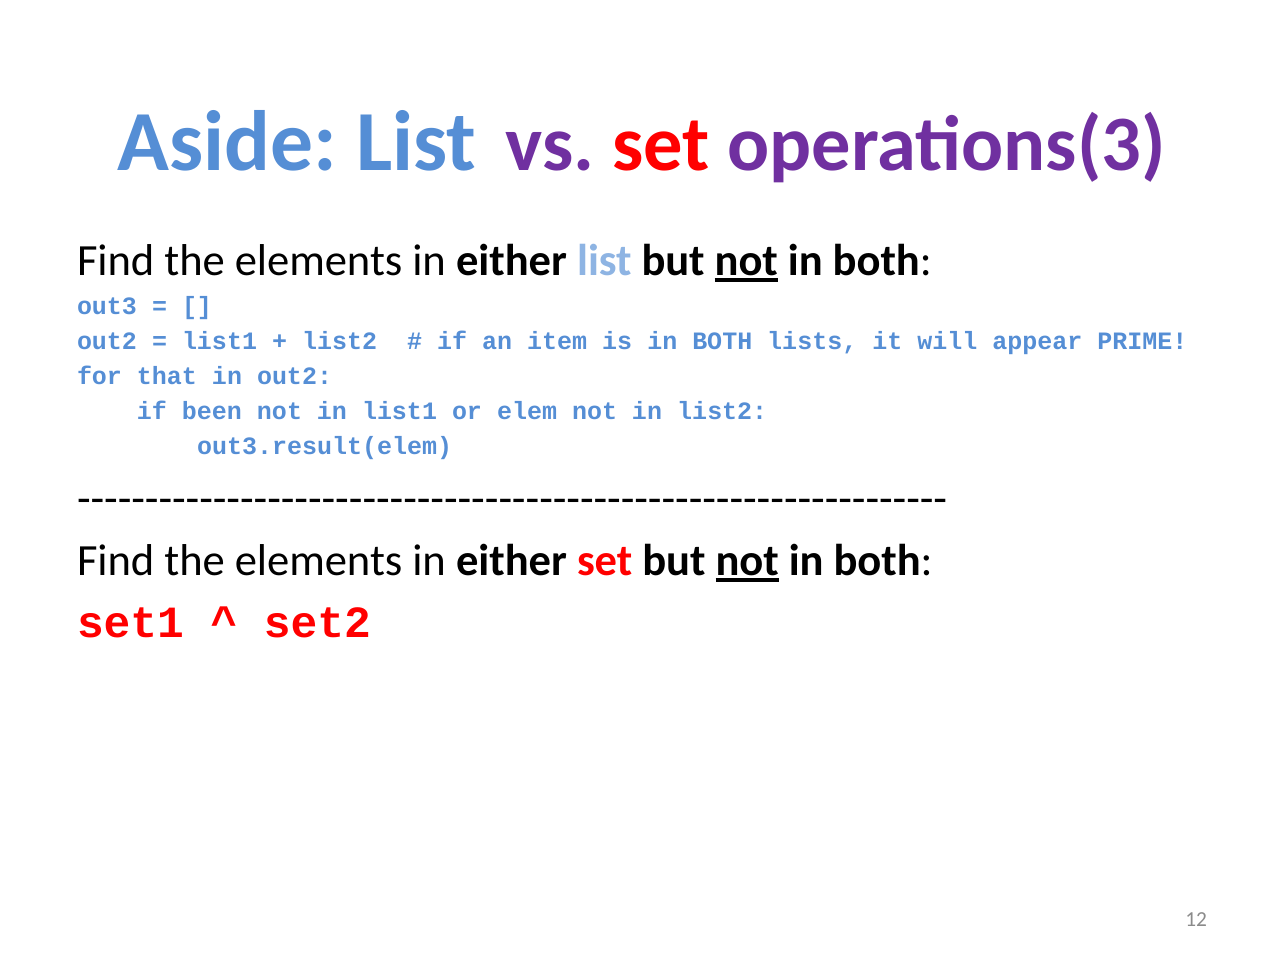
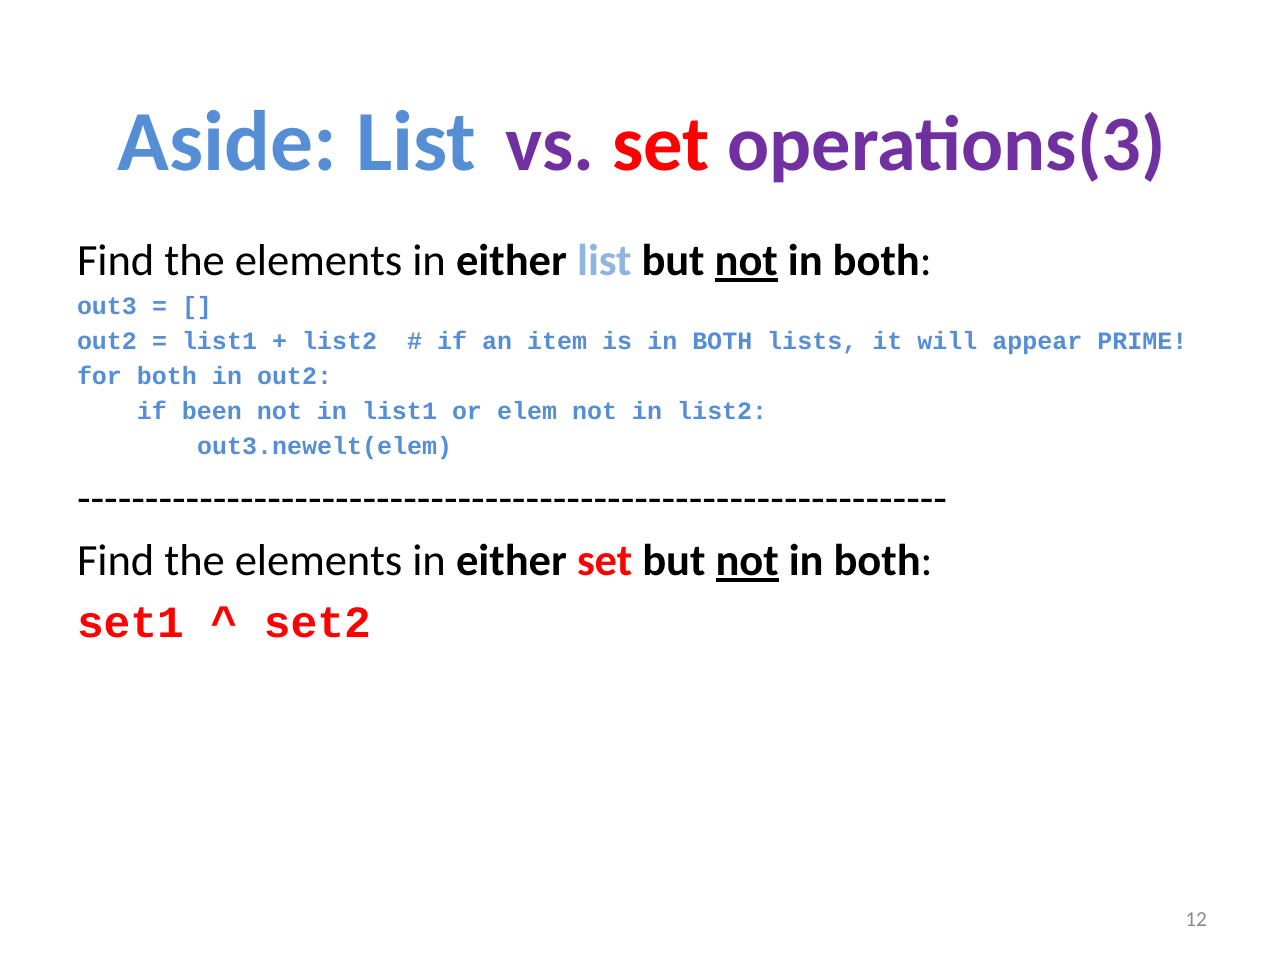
for that: that -> both (167, 376)
out3.result(elem: out3.result(elem -> out3.newelt(elem (325, 446)
